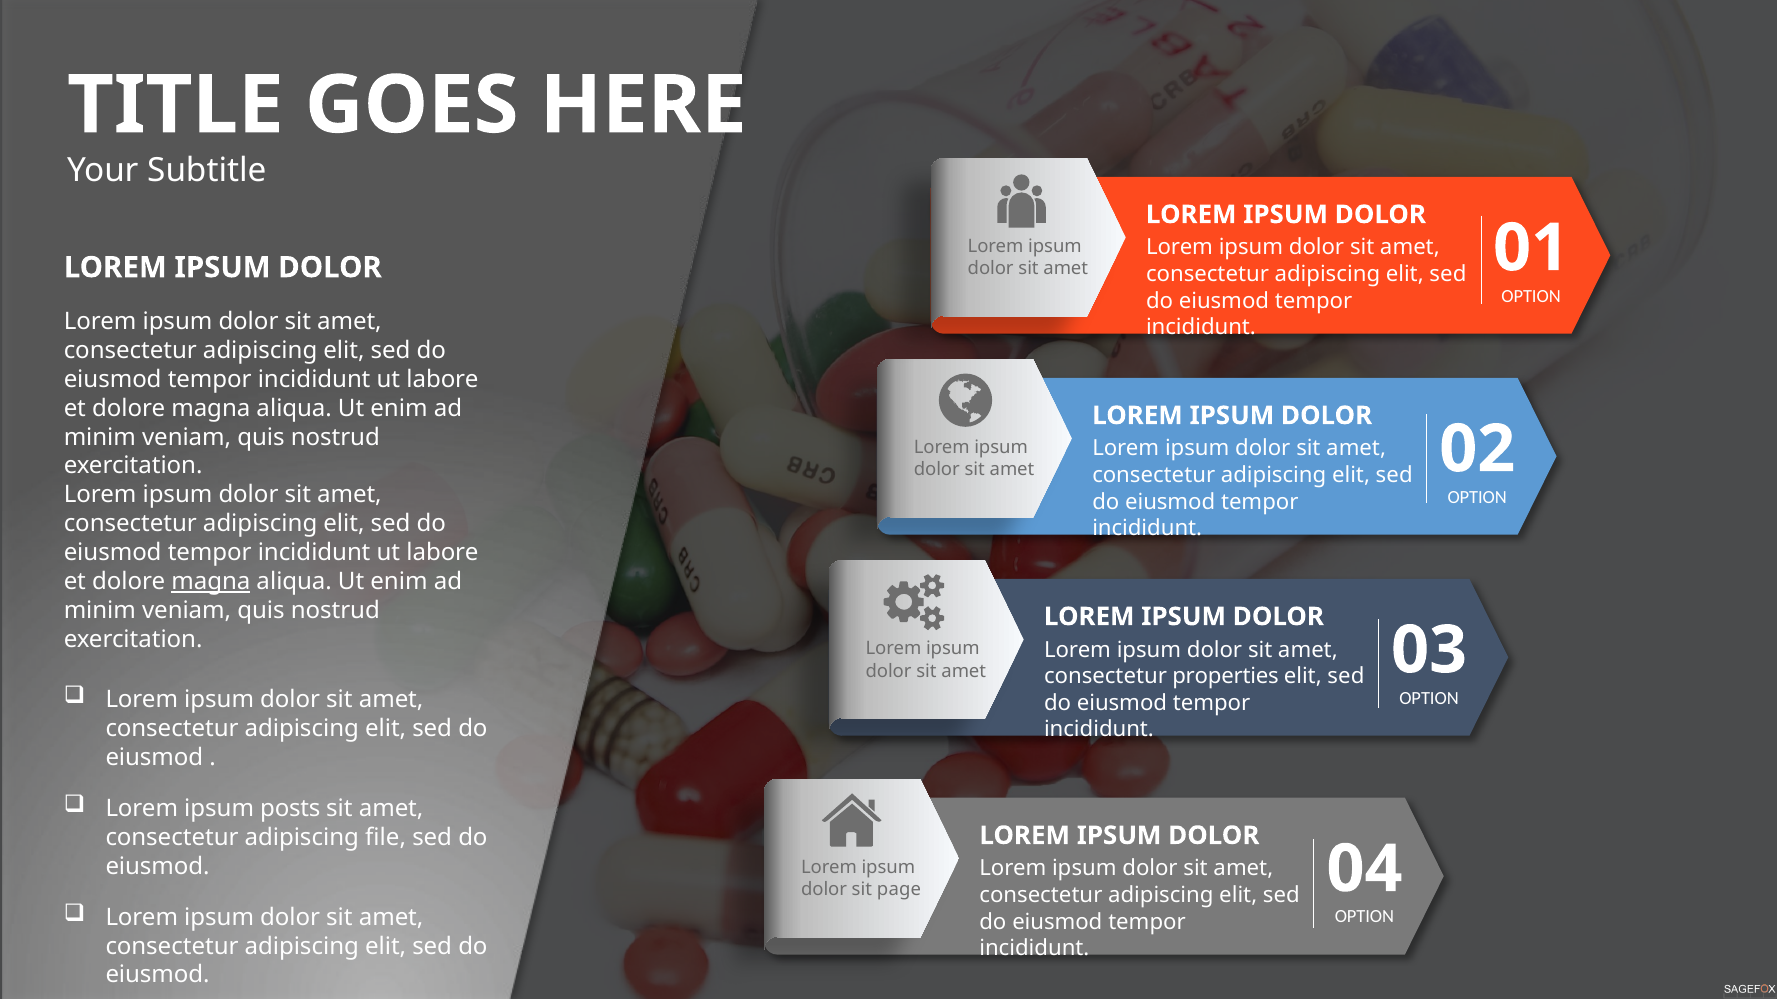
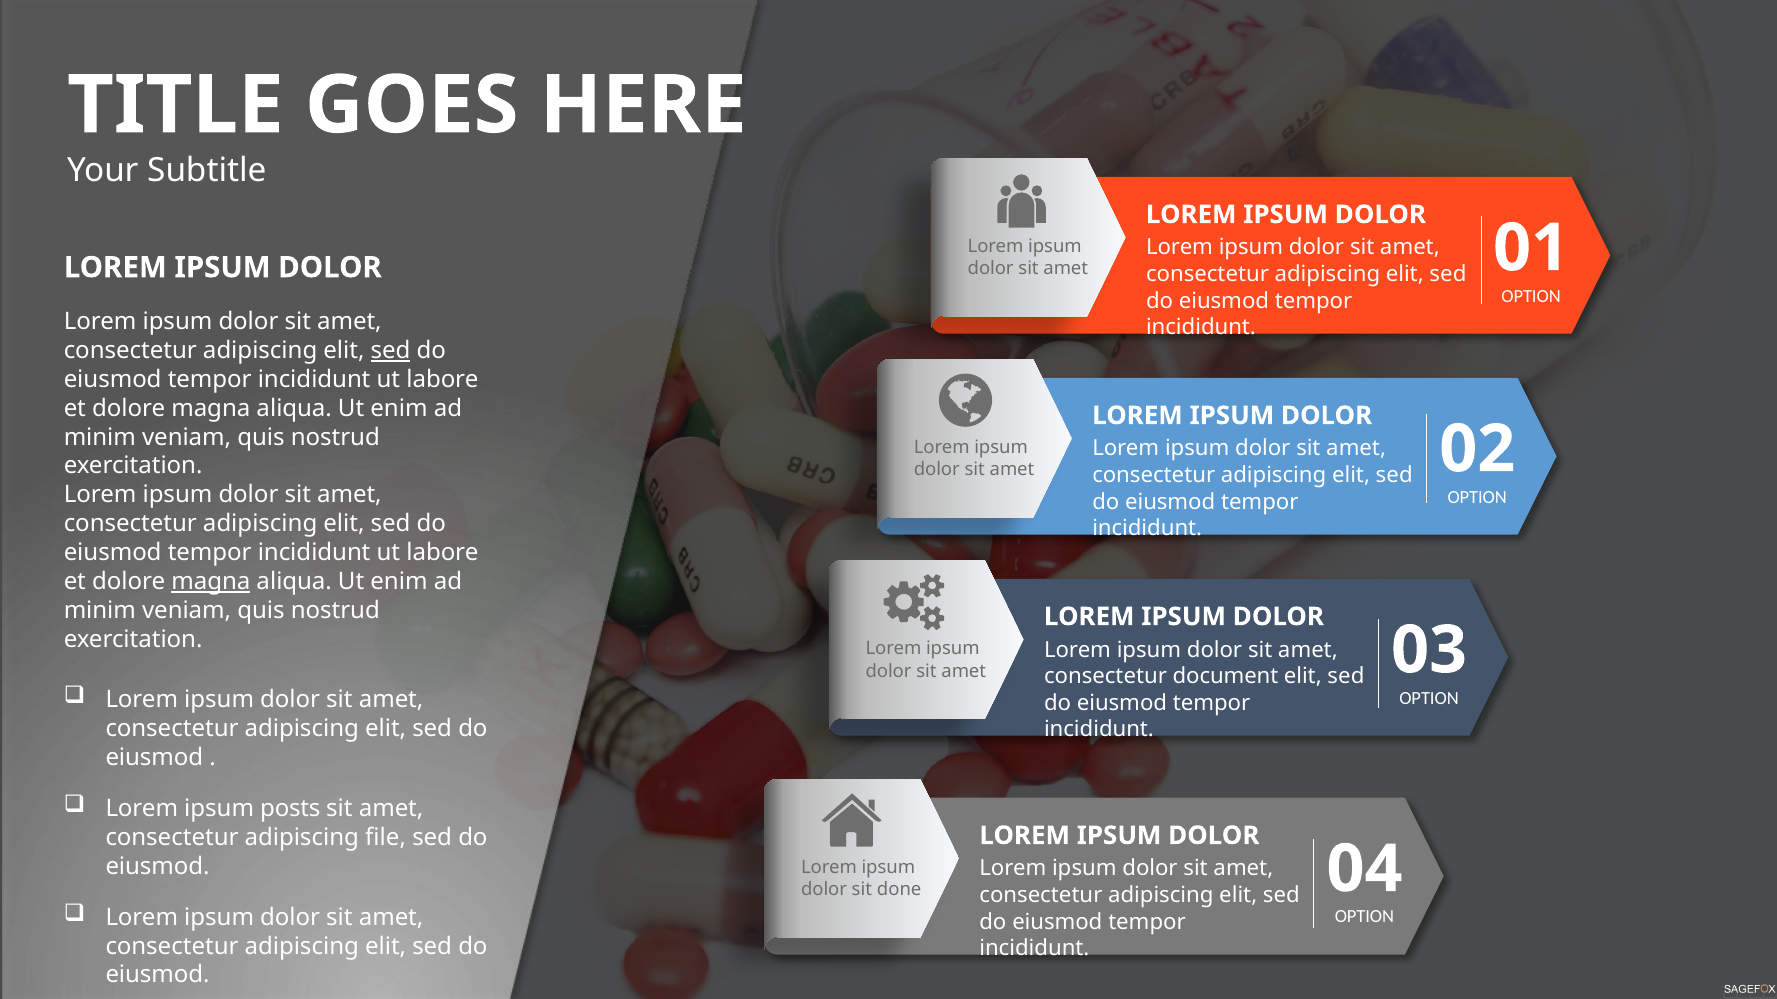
sed underline: none -> present (391, 351)
properties: properties -> document (1225, 677)
page: page -> done (899, 890)
